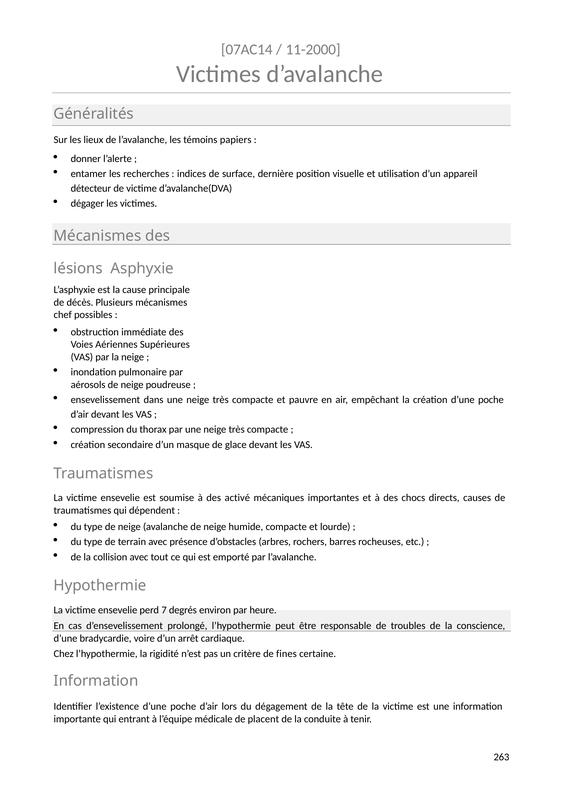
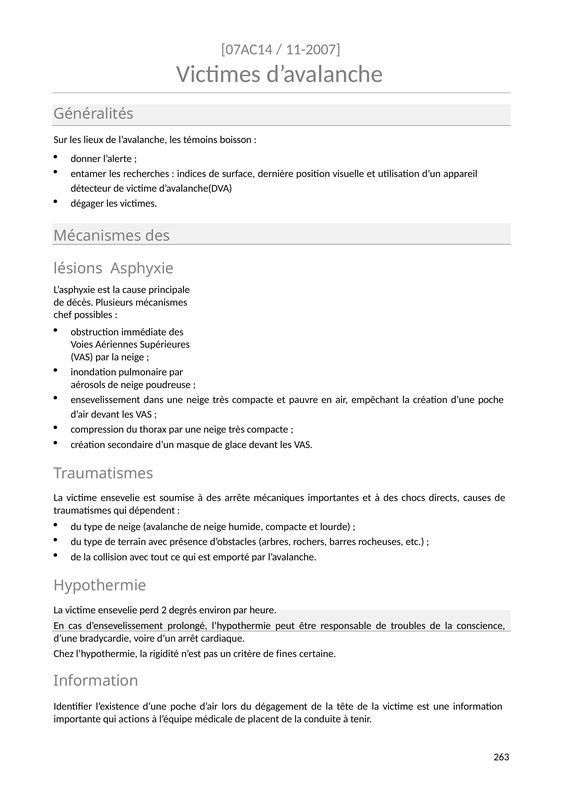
11-2000: 11-2000 -> 11-2007 (313, 50)
papiers: papiers -> boisson (236, 140)
activé: activé -> arrête (237, 498)
7: 7 -> 2 (164, 610)
entrant: entrant -> actions (134, 719)
